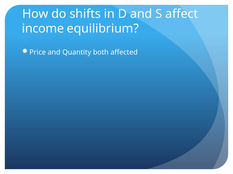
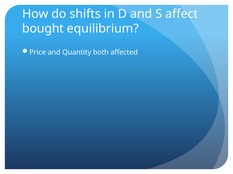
income: income -> bought (43, 29)
